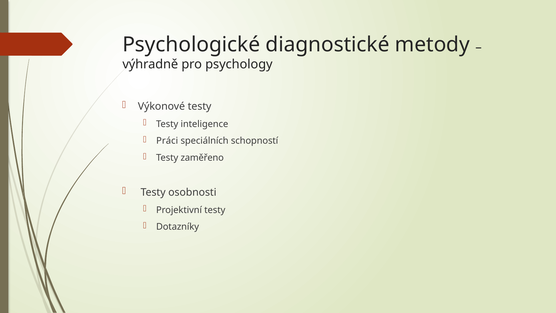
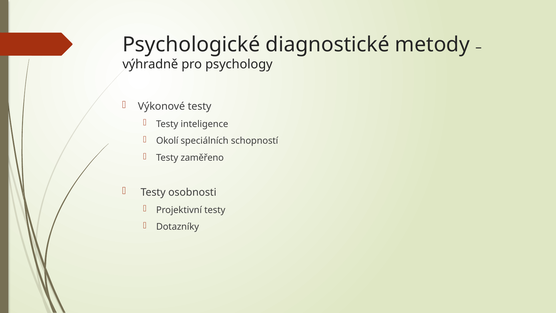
Práci: Práci -> Okolí (167, 141)
